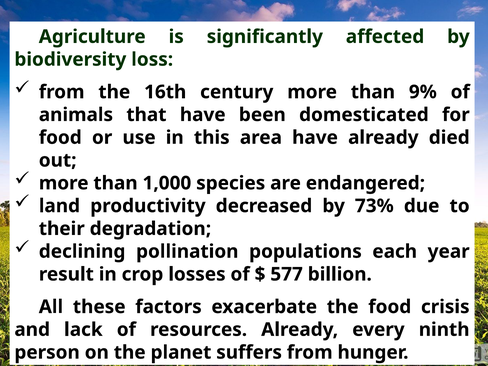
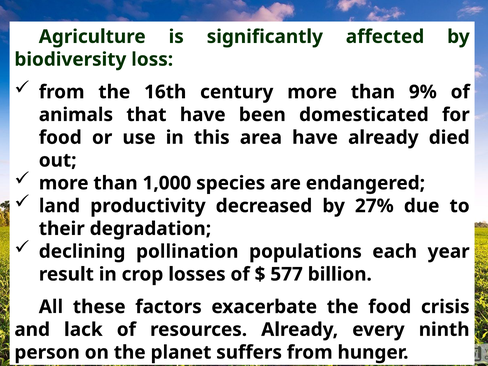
73%: 73% -> 27% (374, 206)
